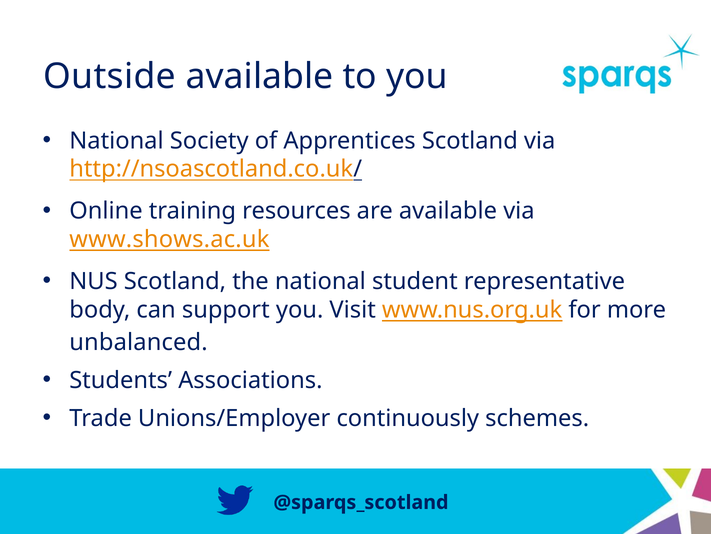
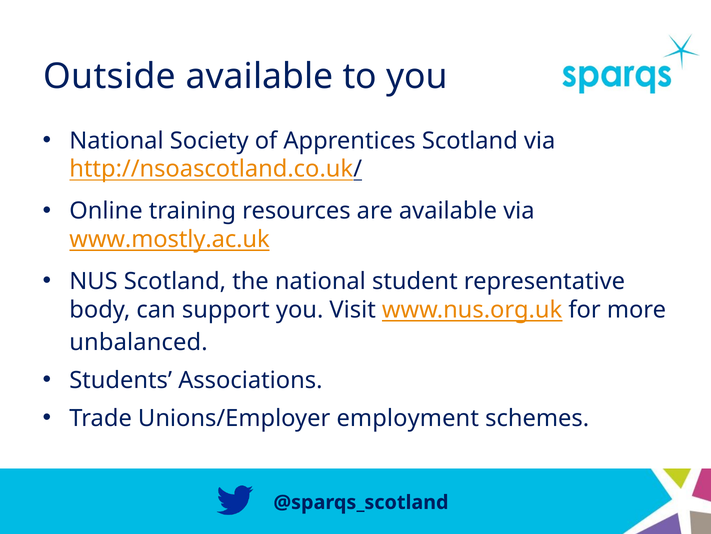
www.shows.ac.uk: www.shows.ac.uk -> www.mostly.ac.uk (170, 239)
continuously: continuously -> employment (408, 418)
